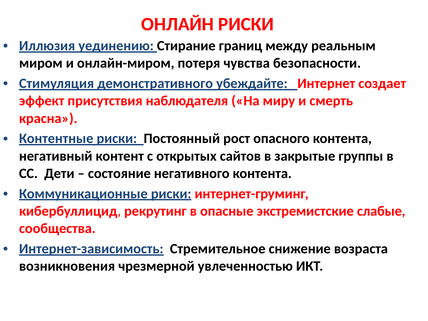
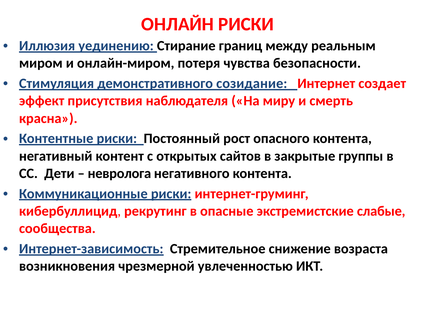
убеждайте: убеждайте -> созидание (252, 84)
состояние: состояние -> невролога (119, 173)
